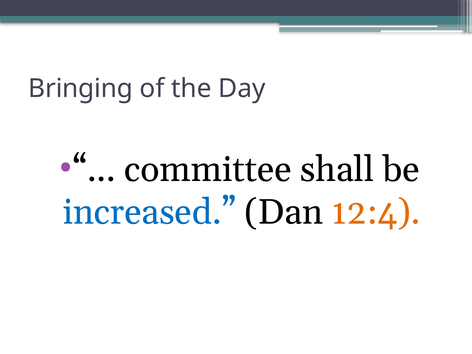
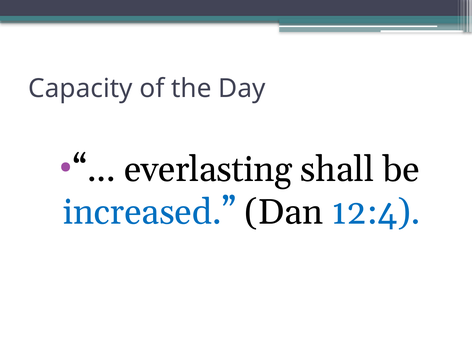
Bringing: Bringing -> Capacity (80, 88)
committee: committee -> everlasting (208, 170)
12:4 colour: orange -> blue (376, 212)
